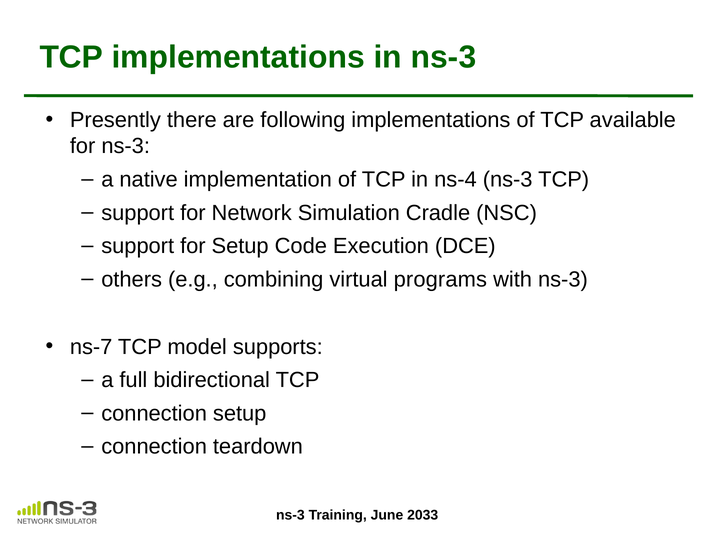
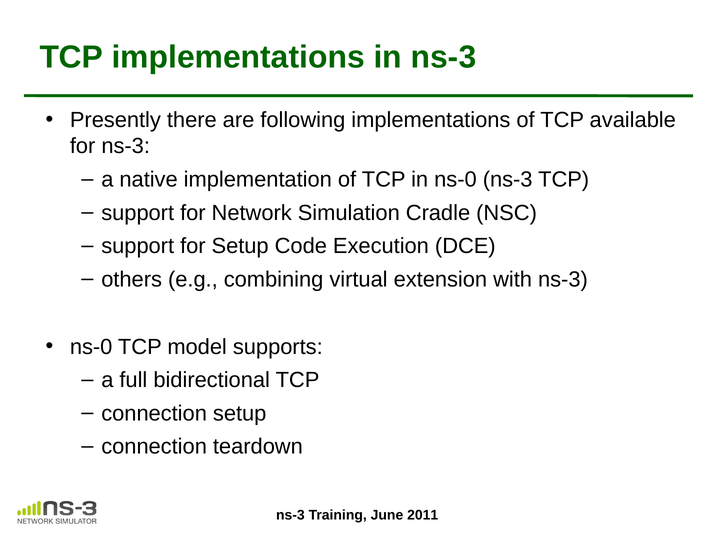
in ns-4: ns-4 -> ns-0 (455, 179)
programs: programs -> extension (440, 279)
ns-7: ns-7 -> ns-0 (91, 347)
2033: 2033 -> 2011 (423, 515)
